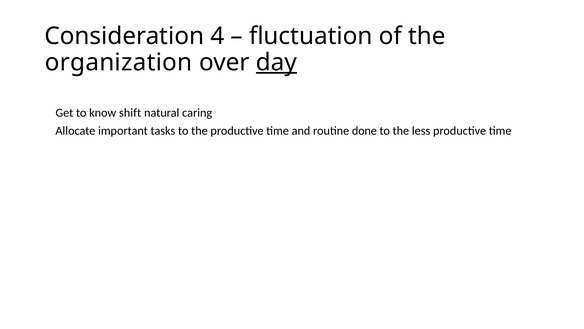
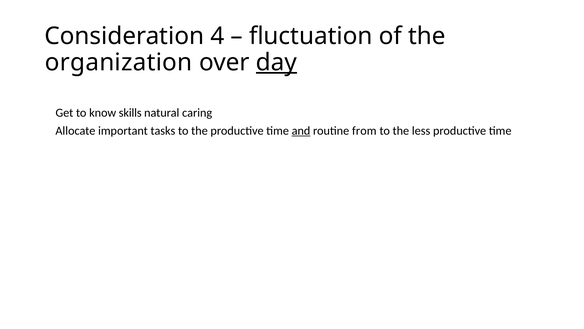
shift: shift -> skills (130, 113)
and underline: none -> present (301, 131)
done: done -> from (364, 131)
